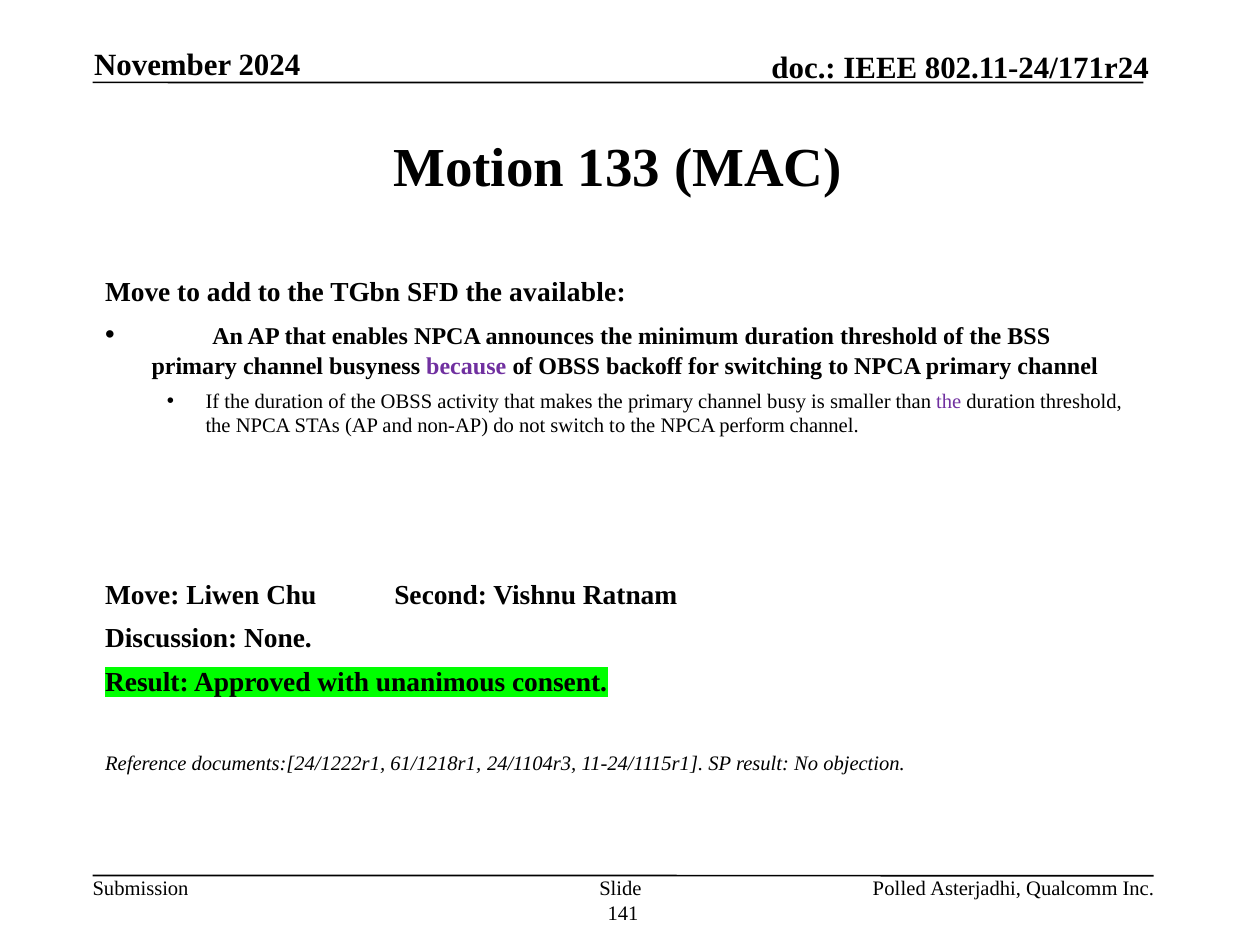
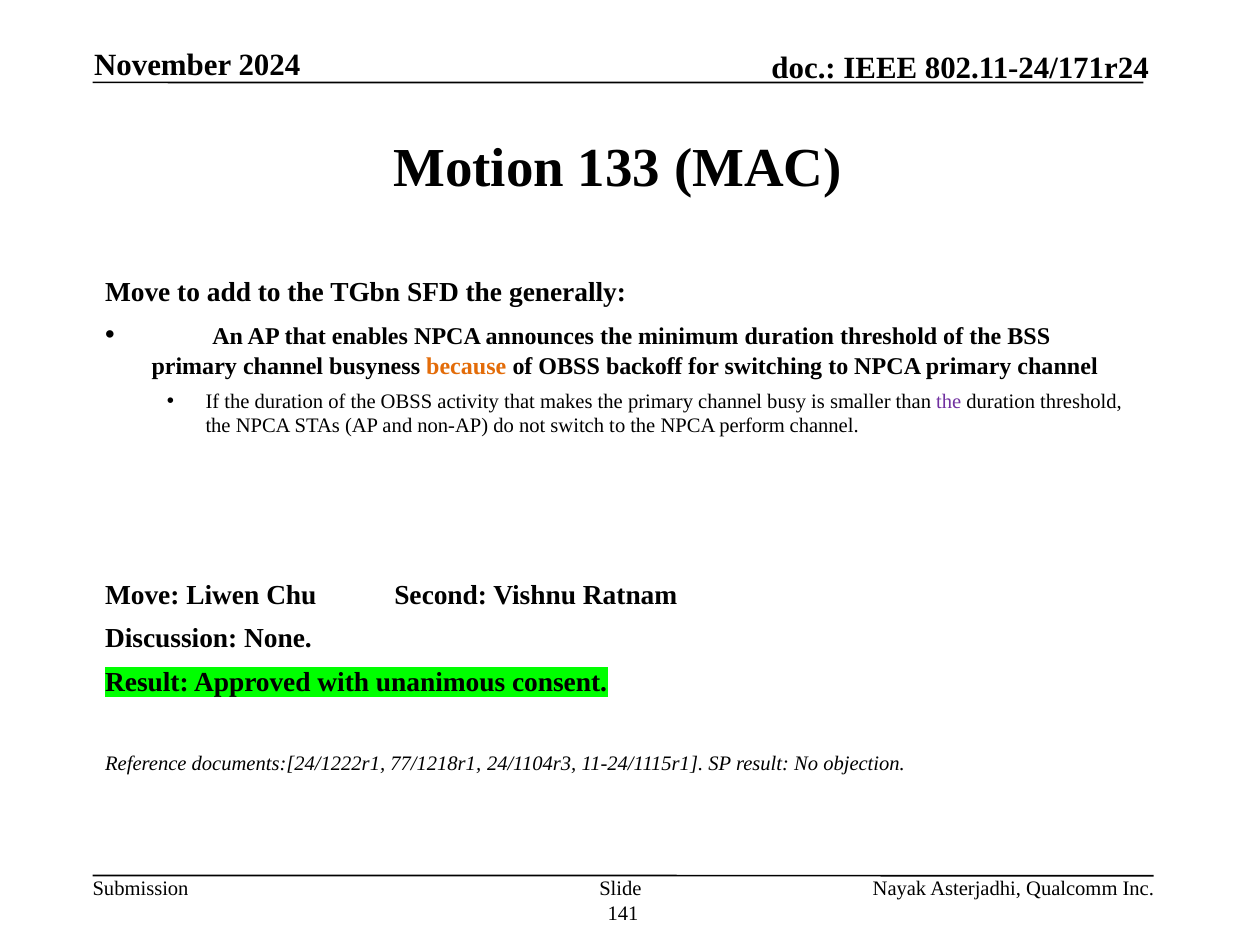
available: available -> generally (568, 292)
because colour: purple -> orange (466, 366)
61/1218r1: 61/1218r1 -> 77/1218r1 (436, 764)
Polled: Polled -> Nayak (899, 889)
